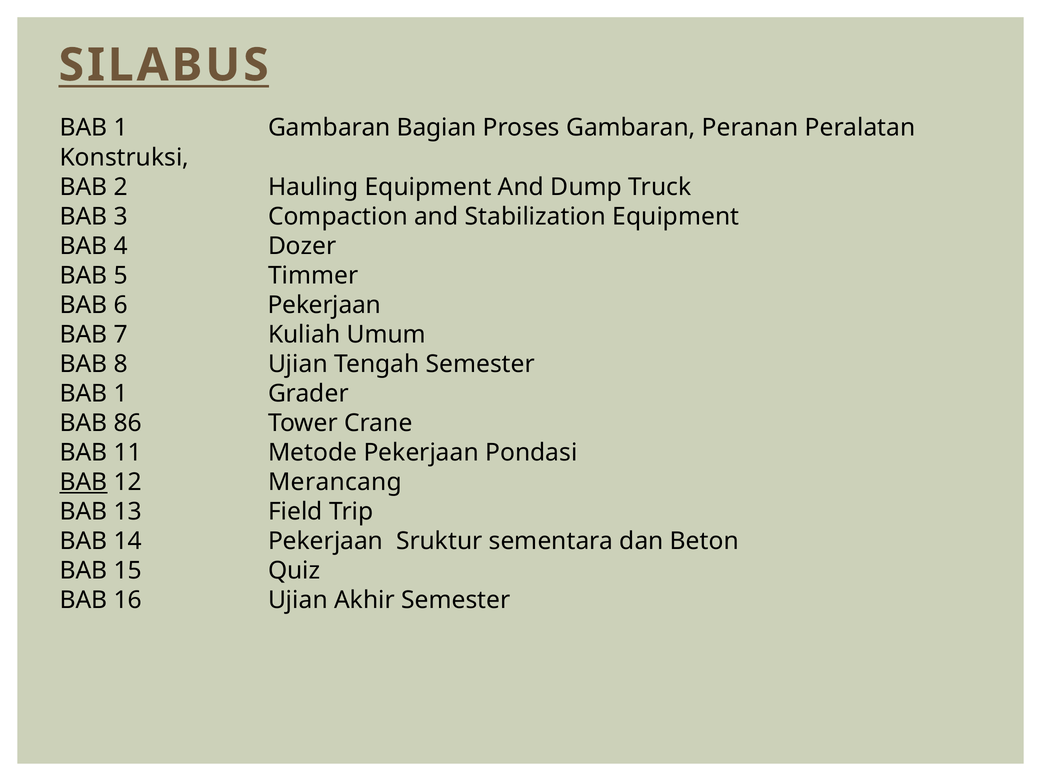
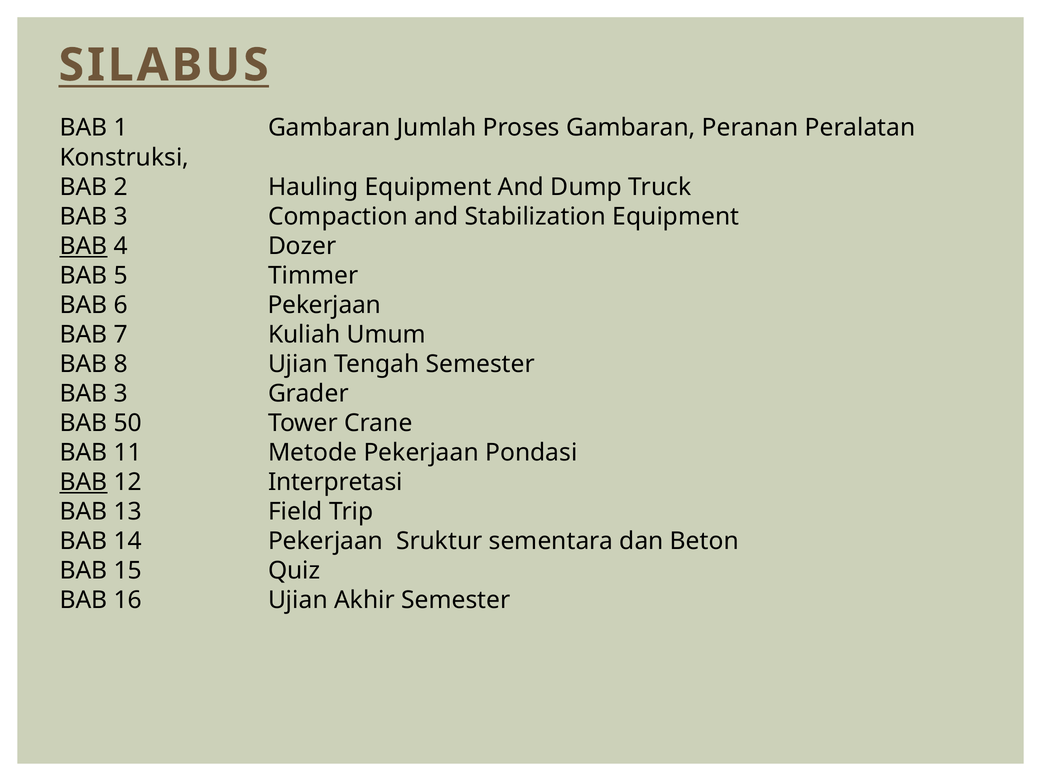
Bagian: Bagian -> Jumlah (437, 128)
BAB underline: none -> present (84, 246)
1: 1 -> 3 (121, 394)
86: 86 -> 50 (128, 423)
Merancang: Merancang -> Interpretasi (335, 482)
